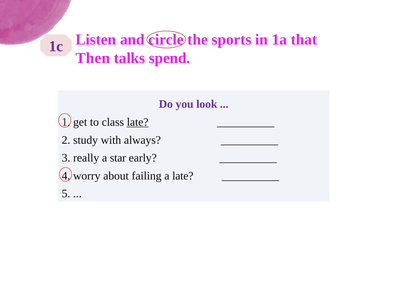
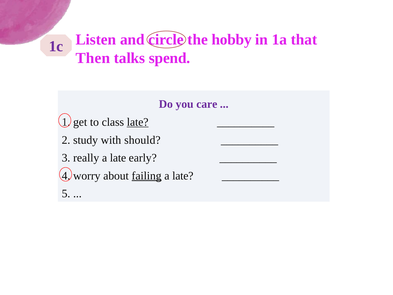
sports: sports -> hobby (232, 40)
look: look -> care (207, 104)
always: always -> should (142, 140)
star: star -> late (118, 158)
failing underline: none -> present (147, 176)
